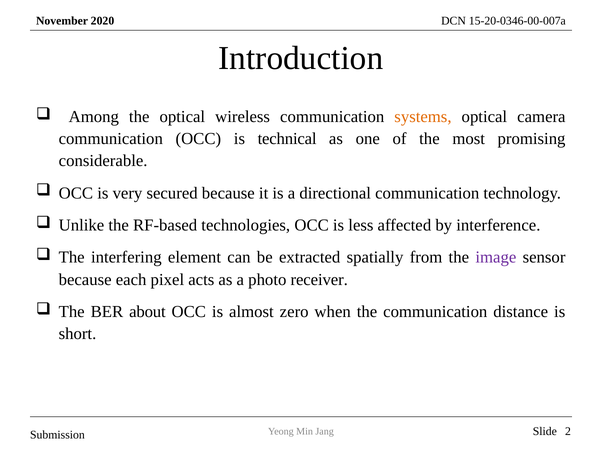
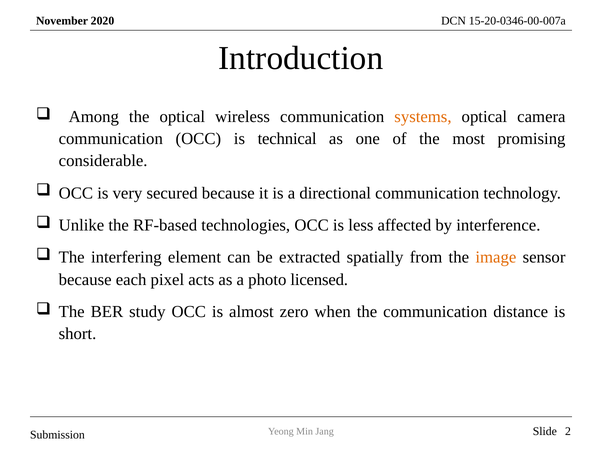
image colour: purple -> orange (496, 257)
receiver: receiver -> licensed (319, 279)
about: about -> study (147, 311)
